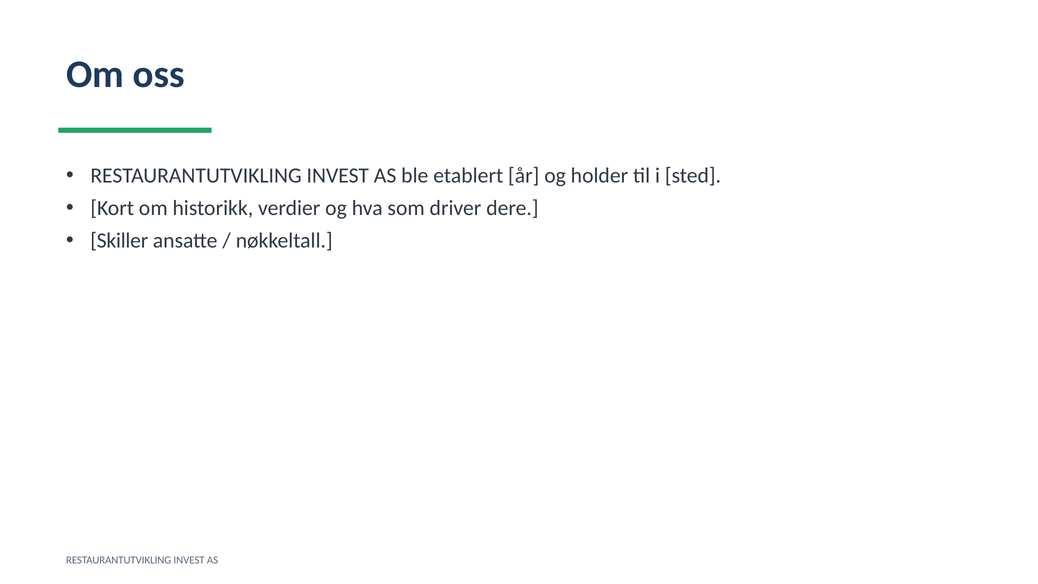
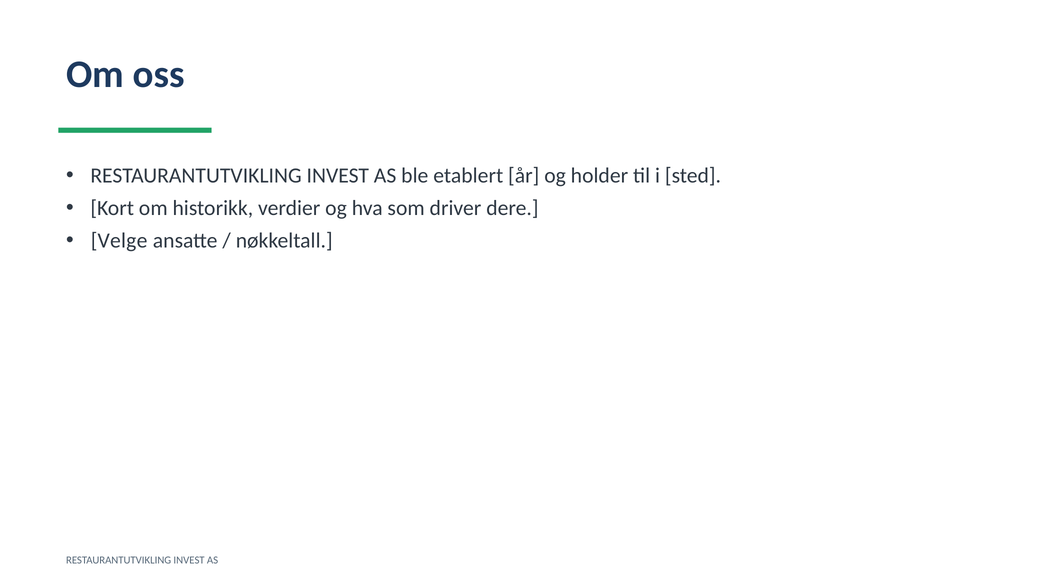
Skiller: Skiller -> Velge (119, 241)
